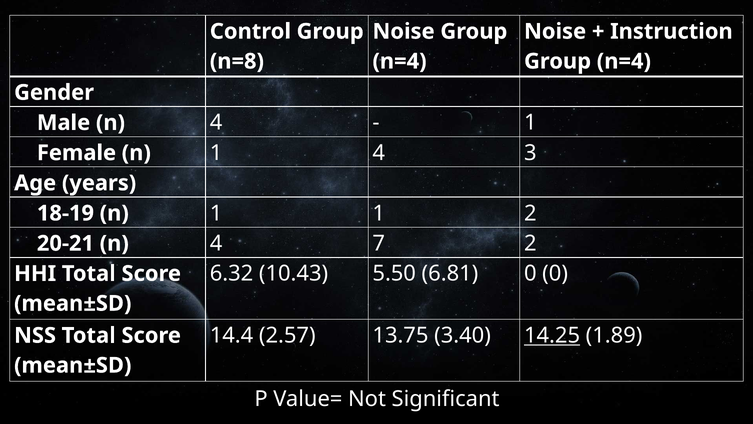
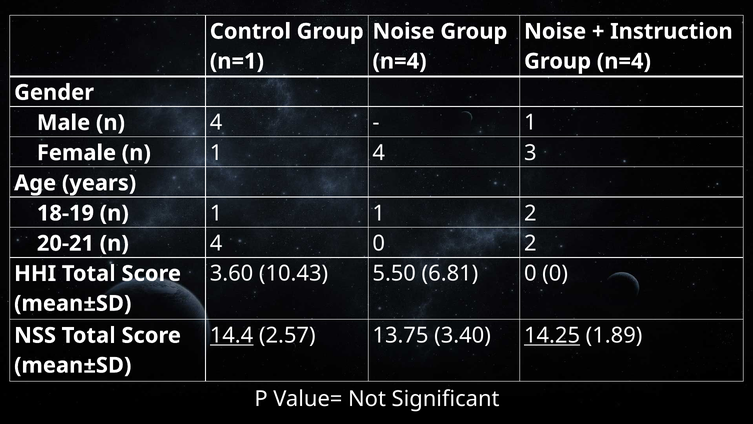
n=8: n=8 -> n=1 (237, 61)
4 7: 7 -> 0 (379, 243)
6.32: 6.32 -> 3.60 (232, 273)
14.4 underline: none -> present (232, 335)
